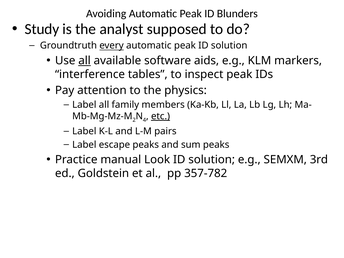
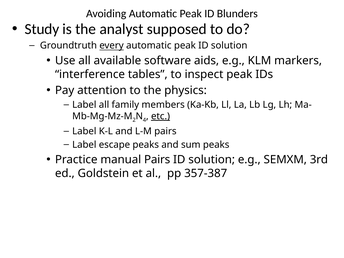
all underline: present -> none (85, 61)
manual Look: Look -> Pairs (157, 160)
357-782: 357-782 -> 357-387 (206, 173)
